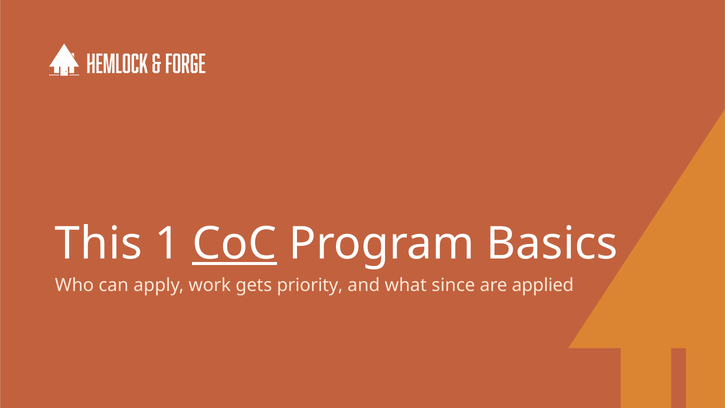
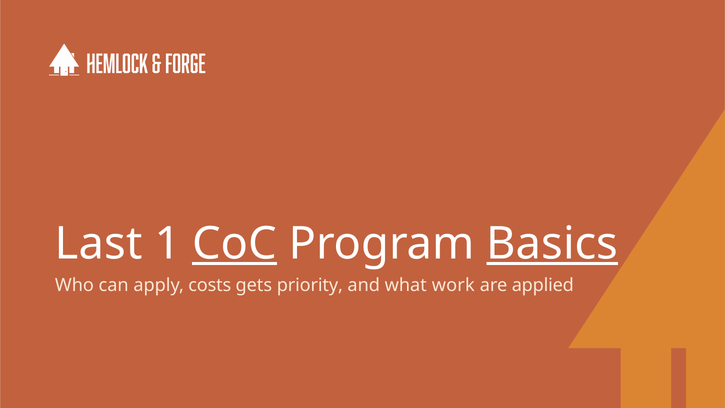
This: This -> Last (99, 244)
Basics underline: none -> present (552, 244)
work: work -> costs (210, 285)
since: since -> work (453, 285)
